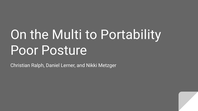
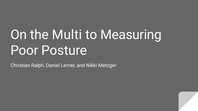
Portability: Portability -> Measuring (131, 35)
